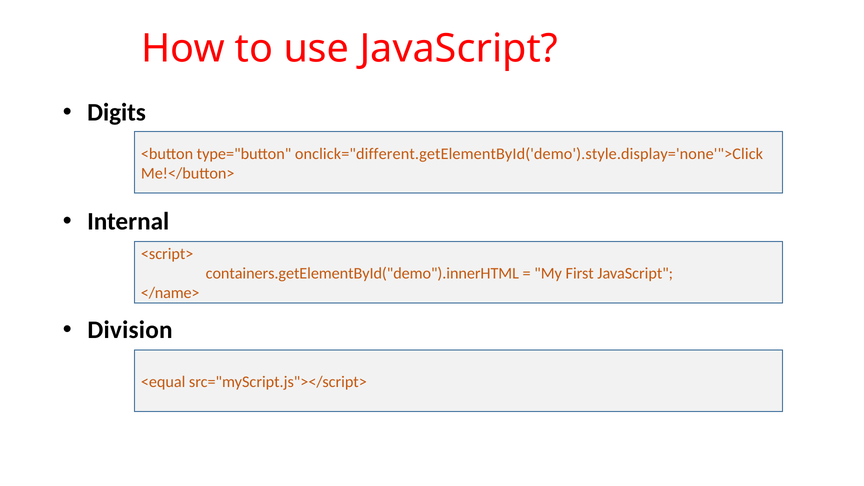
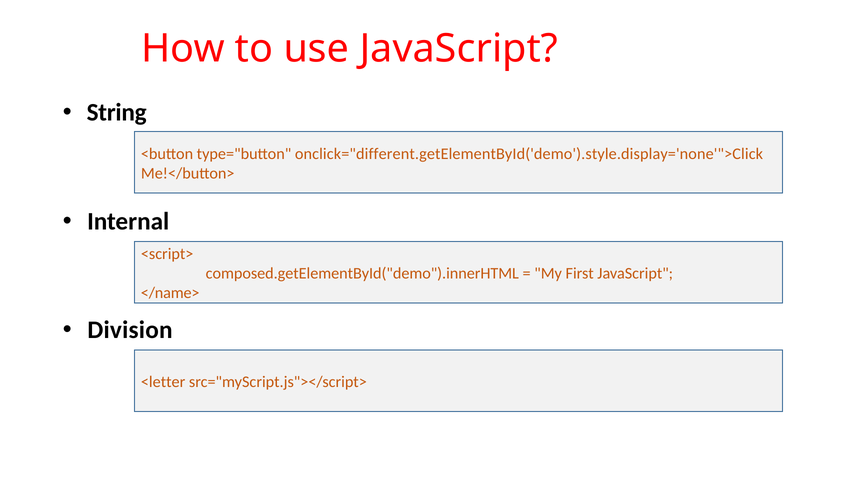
Digits: Digits -> String (117, 113)
containers.getElementById("demo").innerHTML: containers.getElementById("demo").innerHTML -> composed.getElementById("demo").innerHTML (362, 273)
<equal: <equal -> <letter (163, 382)
